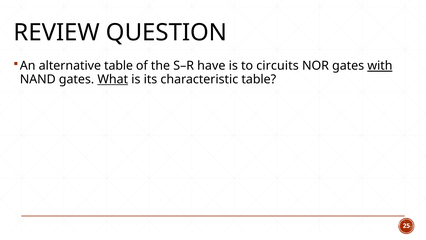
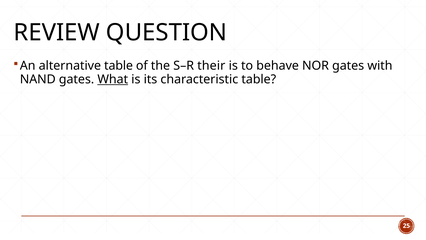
have: have -> their (211, 66)
circuits: circuits -> behave (278, 66)
with underline: present -> none (380, 66)
